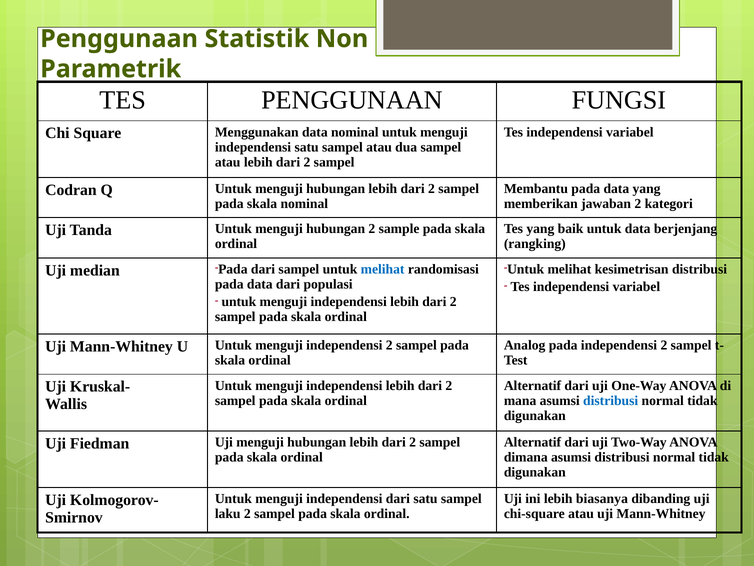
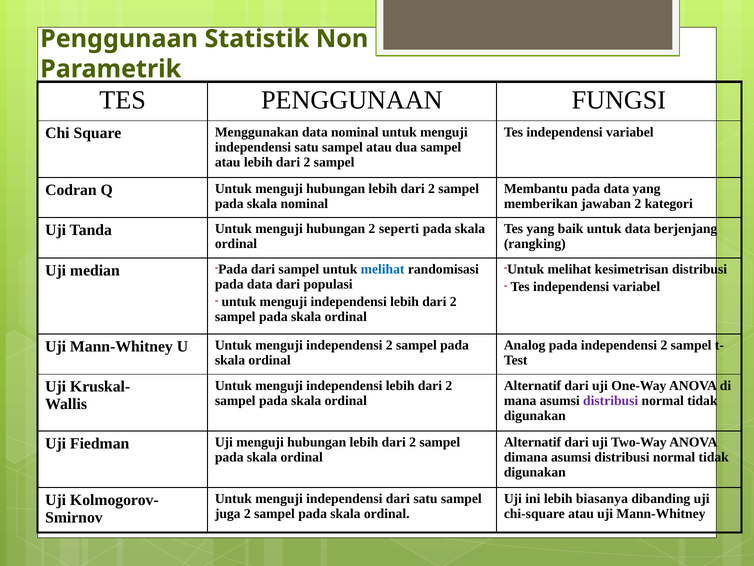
sample: sample -> seperti (399, 229)
distribusi colour: blue -> purple (611, 400)
laku: laku -> juga (228, 513)
